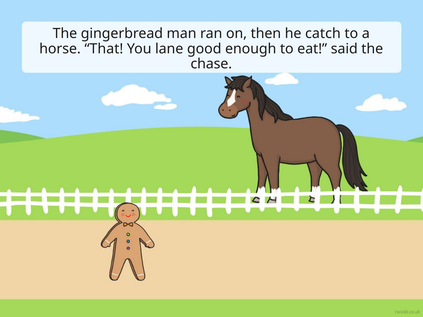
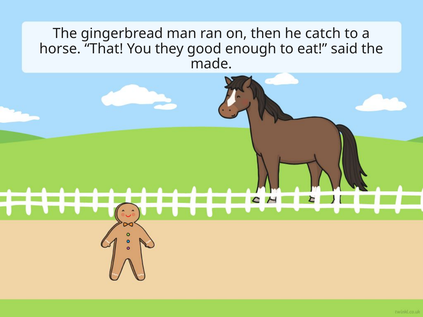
lane: lane -> they (169, 49)
chase: chase -> made (211, 64)
